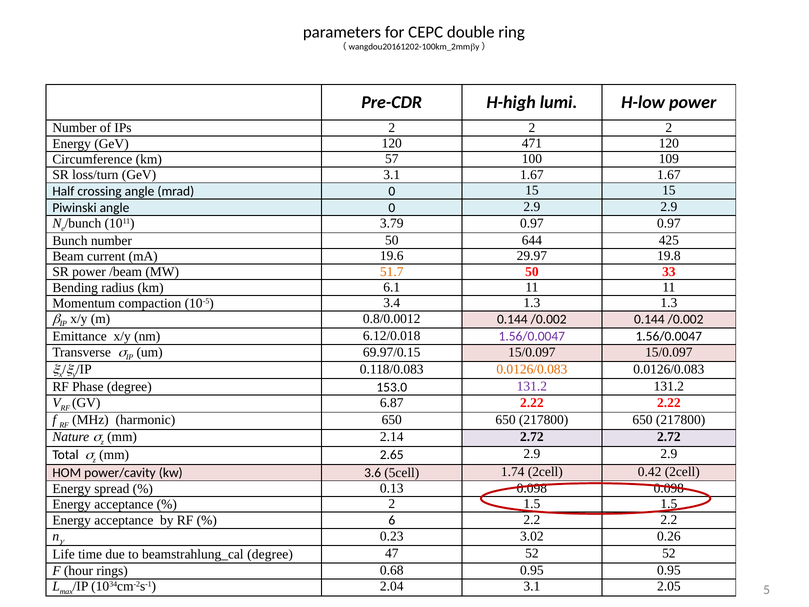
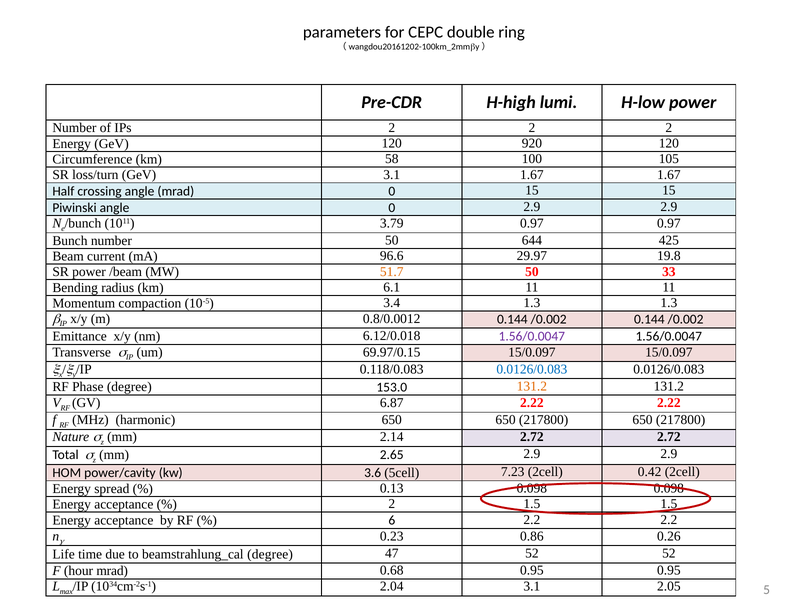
471: 471 -> 920 (532, 143)
57: 57 -> 58 (392, 159)
109: 109 -> 105 (669, 159)
19.6: 19.6 -> 96.6 (392, 256)
0.0126/0.083 colour: orange -> blue (532, 369)
131.2 colour: purple -> orange (532, 386)
1.74: 1.74 -> 7.23 (513, 472)
3.02: 3.02 -> 0.86 (532, 536)
hour rings: rings -> mrad (112, 571)
